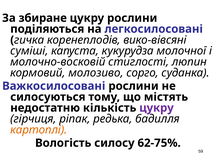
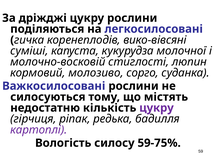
збиране: збиране -> дріжджі (43, 18)
картоплі colour: orange -> purple (39, 130)
62-75%: 62-75% -> 59-75% (159, 143)
